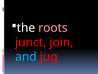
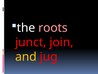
and colour: light blue -> yellow (26, 56)
